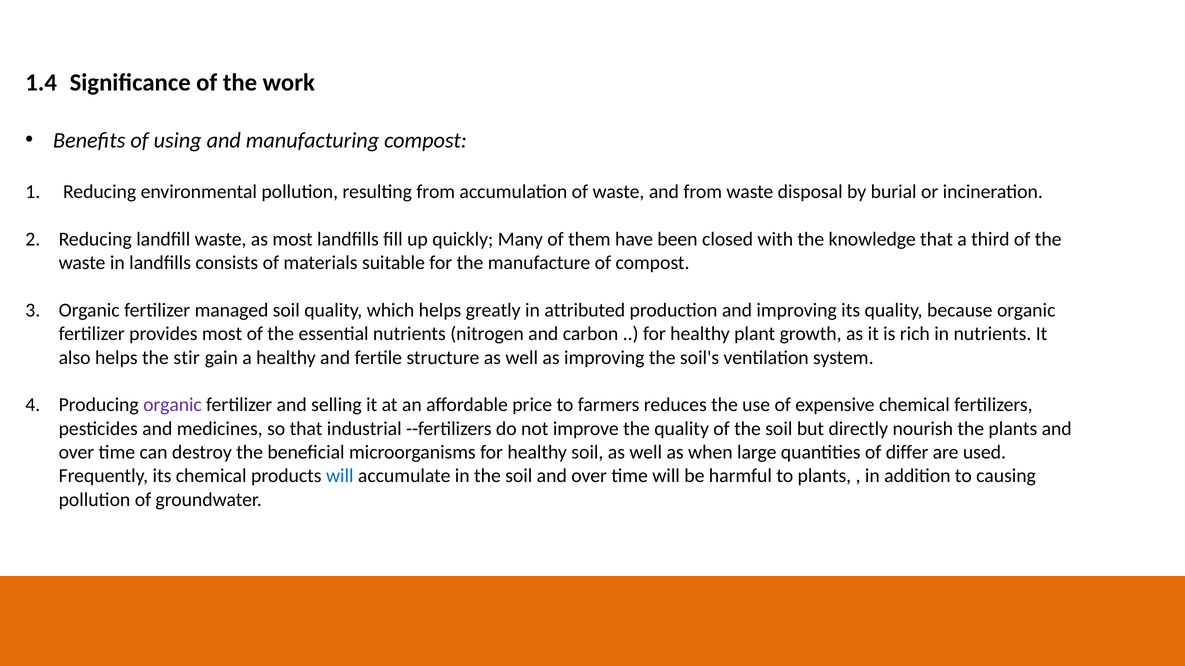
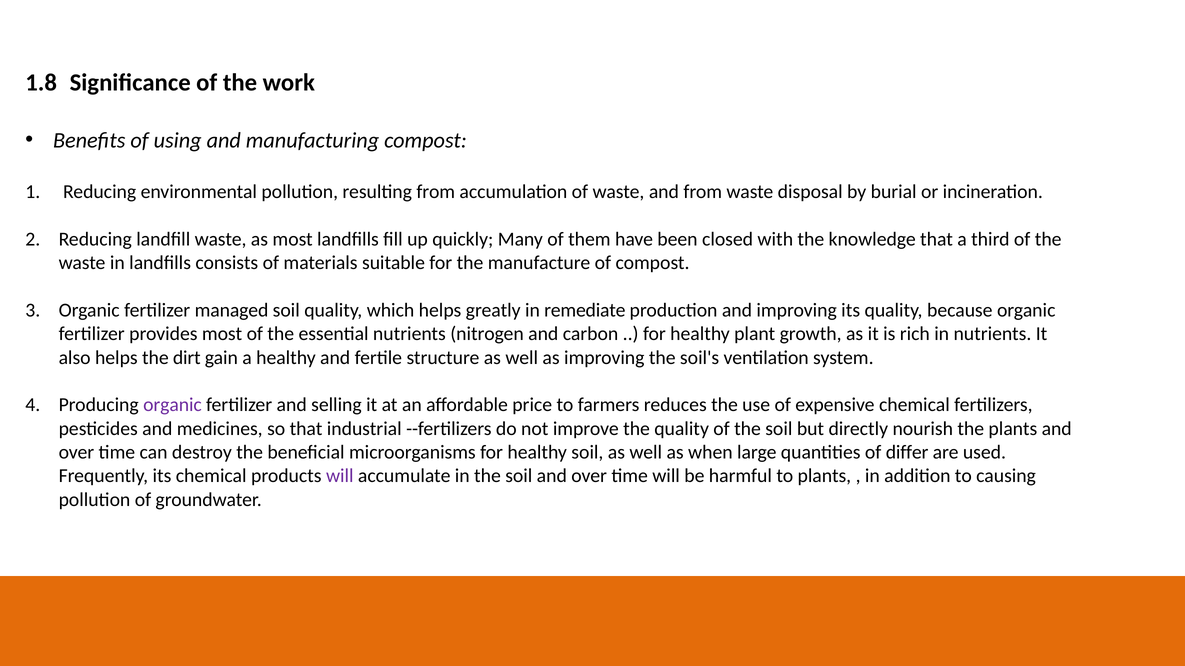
1.4: 1.4 -> 1.8 (41, 83)
attributed: attributed -> remediate (585, 310)
stir: stir -> dirt (187, 358)
will colour: blue -> purple (340, 476)
